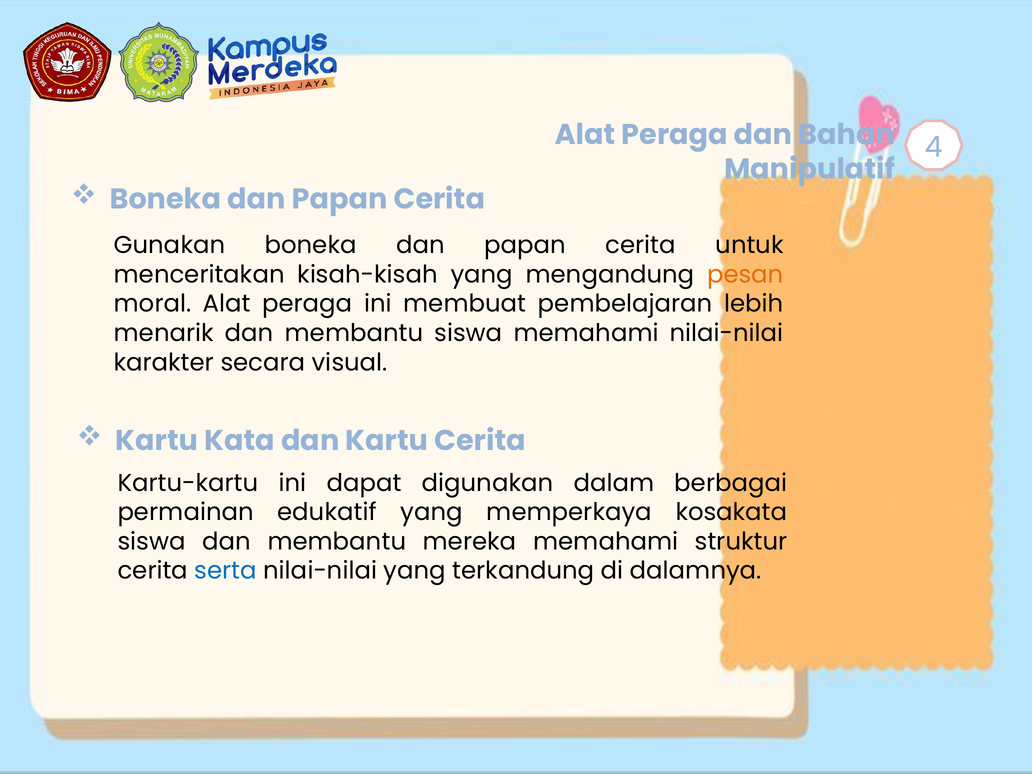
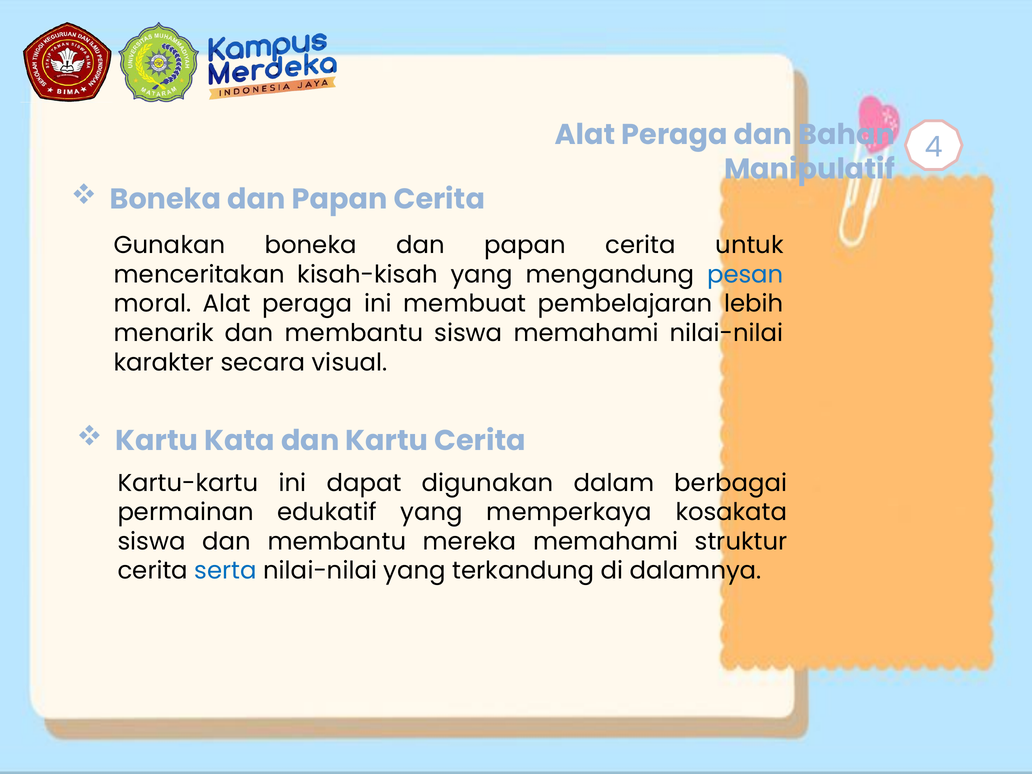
pesan colour: orange -> blue (745, 275)
